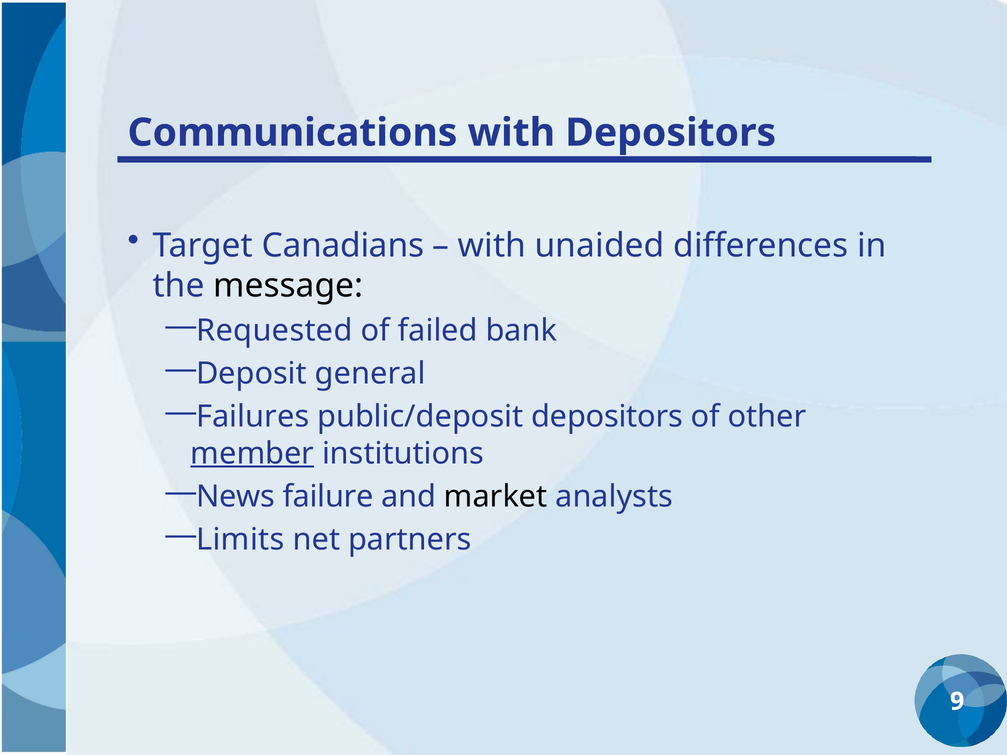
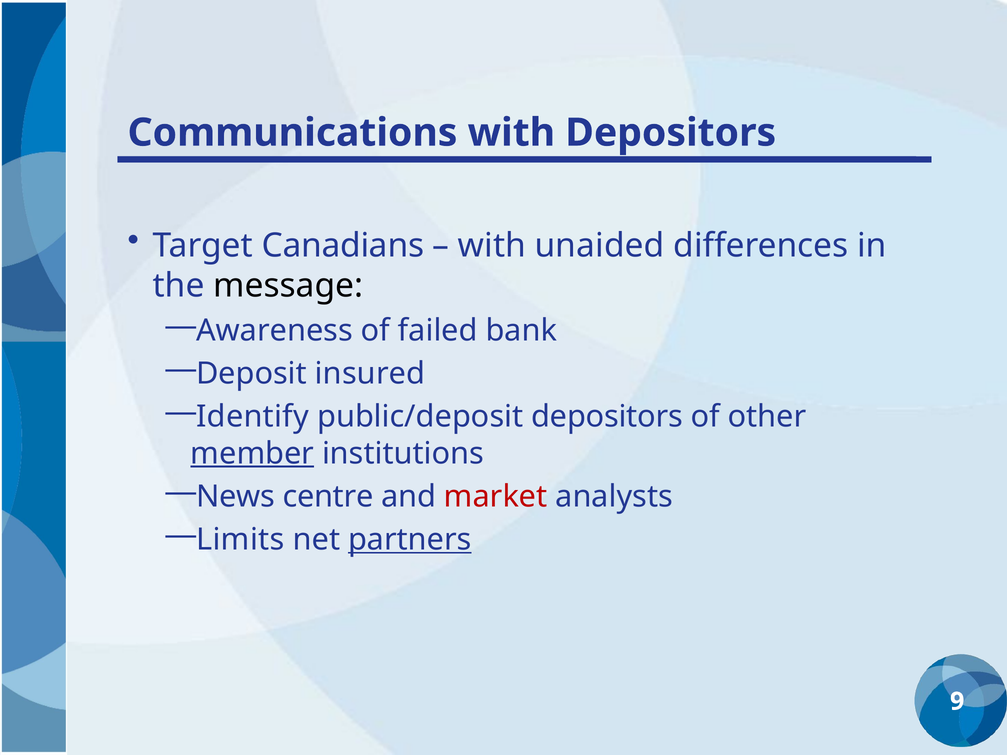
Requested: Requested -> Awareness (275, 331)
general: general -> insured (370, 374)
Failures: Failures -> Identify (253, 417)
failure: failure -> centre (328, 497)
market colour: black -> red (496, 497)
partners underline: none -> present (410, 540)
